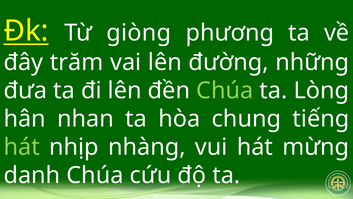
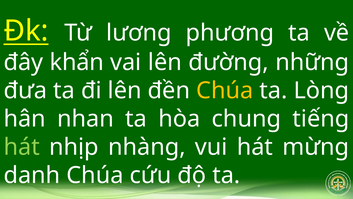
giòng: giòng -> lương (139, 33)
trăm: trăm -> khẩn (77, 62)
Chúa colour: light green -> yellow (225, 90)
